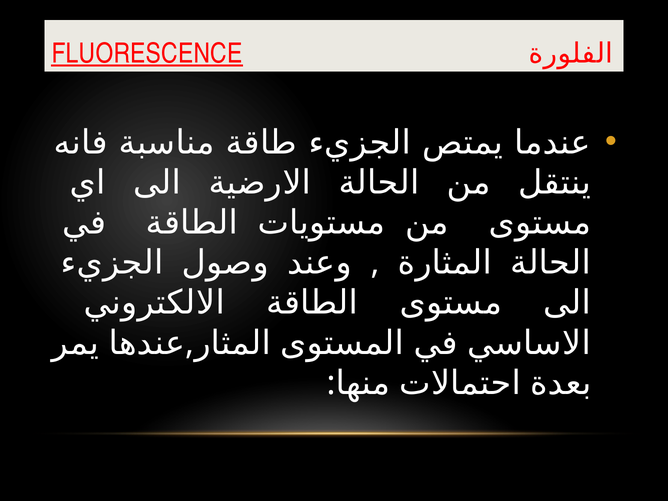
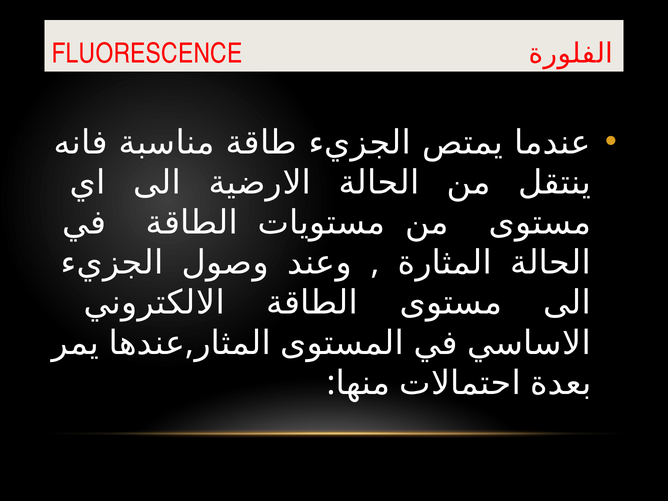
FLUORESCENCE underline: present -> none (147, 54)
